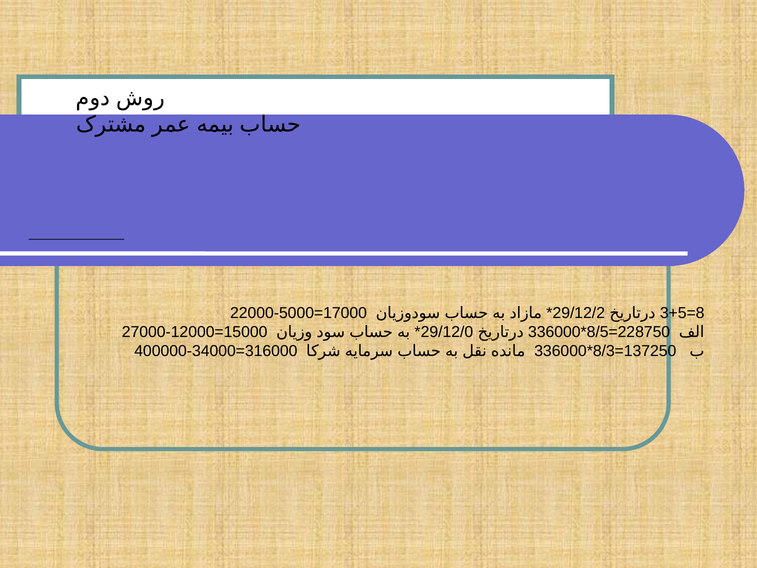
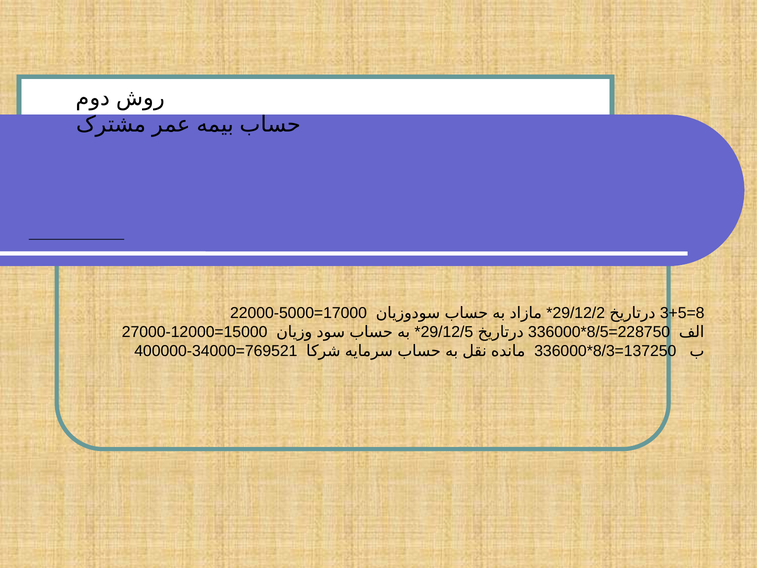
29/12/0: 29/12/0 -> 29/12/5 (447, 332)
316000: 316000 -> 769521 (271, 351)
